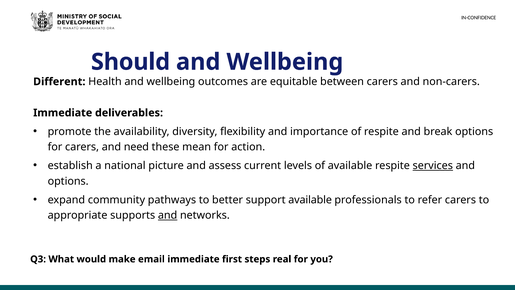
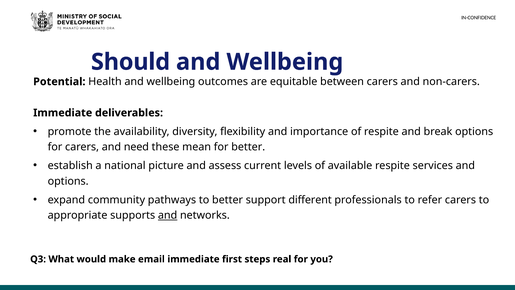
Different: Different -> Potential (59, 82)
for action: action -> better (248, 147)
services underline: present -> none (433, 166)
support available: available -> different (310, 200)
